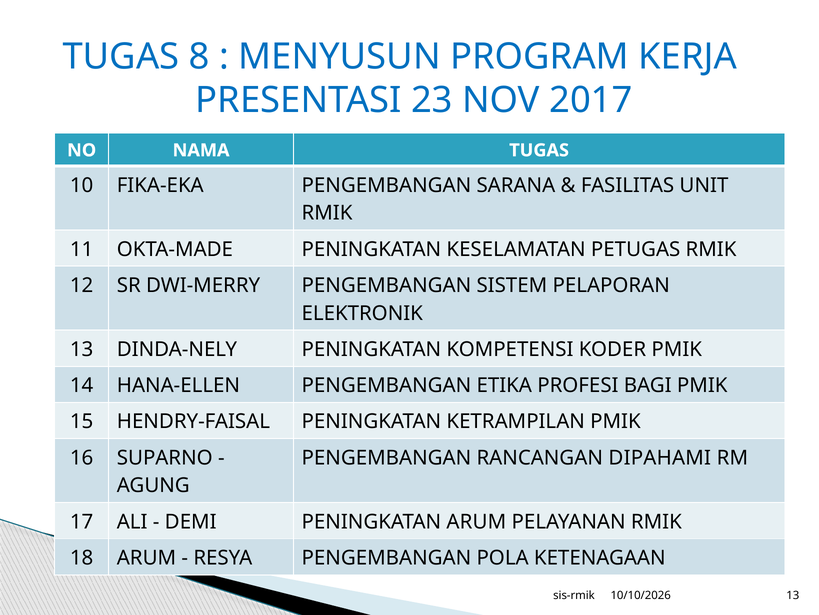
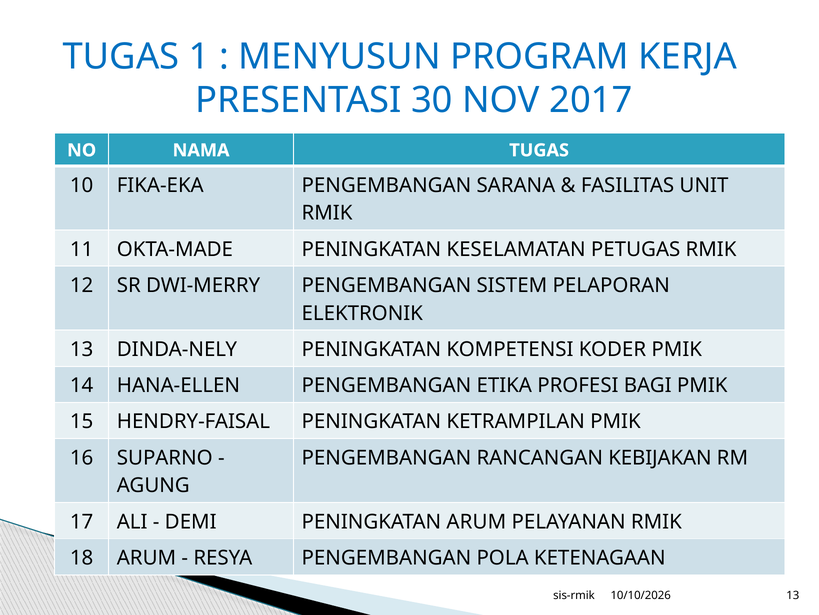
8: 8 -> 1 (199, 56)
23: 23 -> 30 (432, 100)
DIPAHAMI: DIPAHAMI -> KEBIJAKAN (660, 457)
